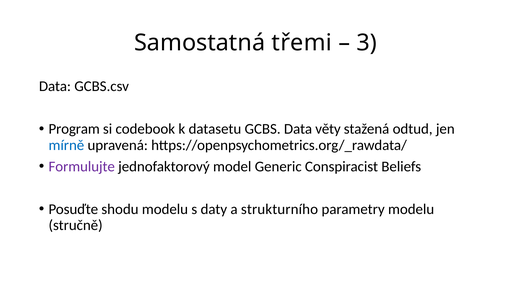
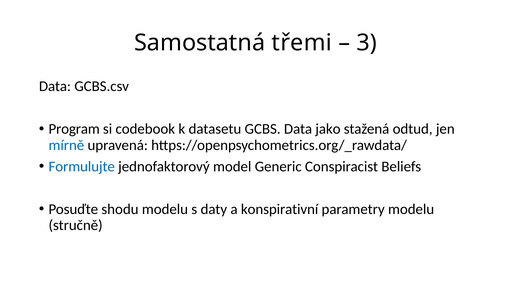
věty: věty -> jako (328, 129)
Formulujte colour: purple -> blue (82, 167)
strukturního: strukturního -> konspirativní (280, 210)
